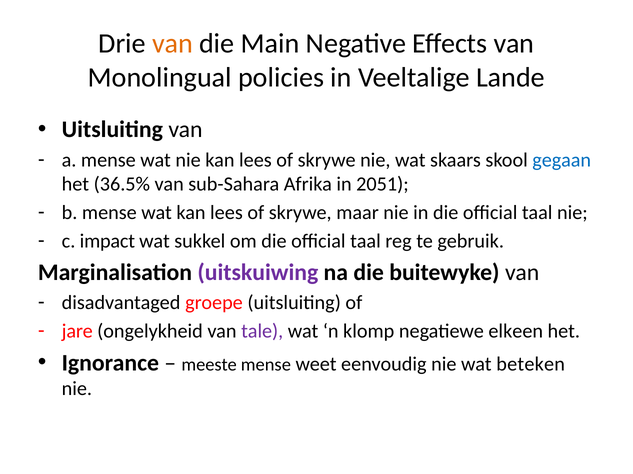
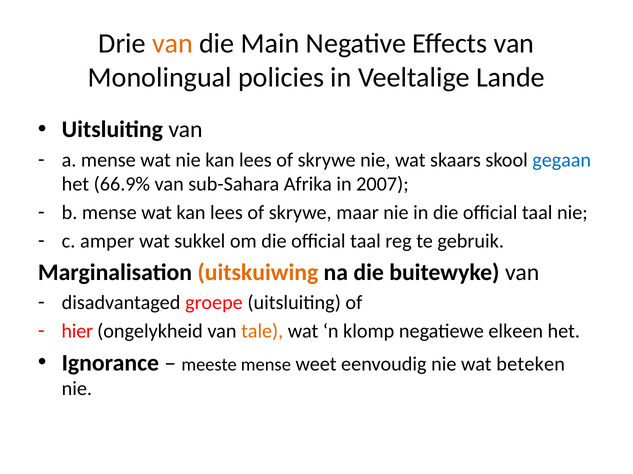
36.5%: 36.5% -> 66.9% (122, 184)
2051: 2051 -> 2007 (382, 184)
impact: impact -> amper (107, 241)
uitskuiwing colour: purple -> orange (258, 273)
jare: jare -> hier (77, 332)
tale colour: purple -> orange (262, 332)
